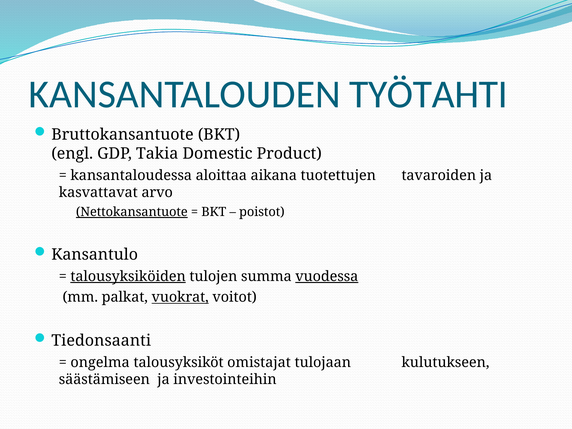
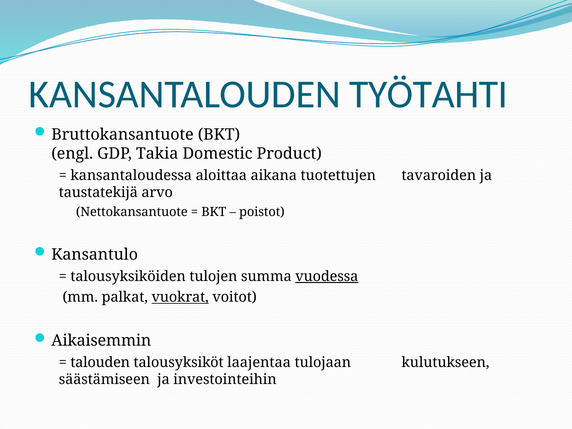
kasvattavat: kasvattavat -> taustatekijä (98, 193)
Nettokansantuote underline: present -> none (132, 212)
talousyksiköiden underline: present -> none (128, 276)
Tiedonsaanti: Tiedonsaanti -> Aikaisemmin (101, 341)
ongelma: ongelma -> talouden (100, 362)
omistajat: omistajat -> laajentaa (259, 362)
